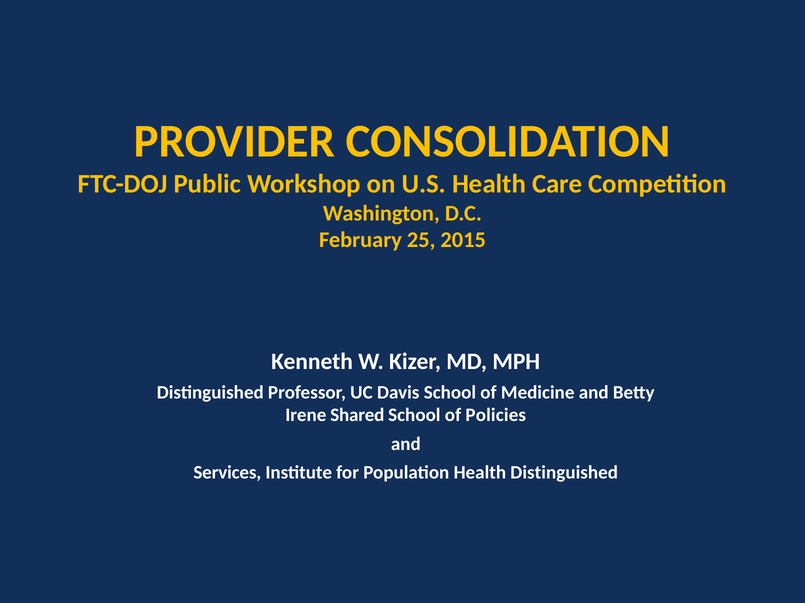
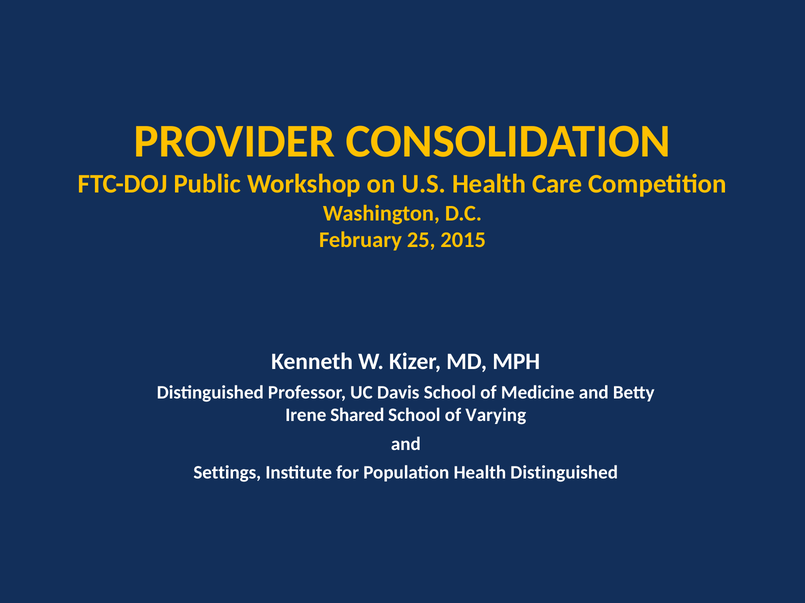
Policies: Policies -> Varying (496, 416)
Services: Services -> Settings (227, 473)
